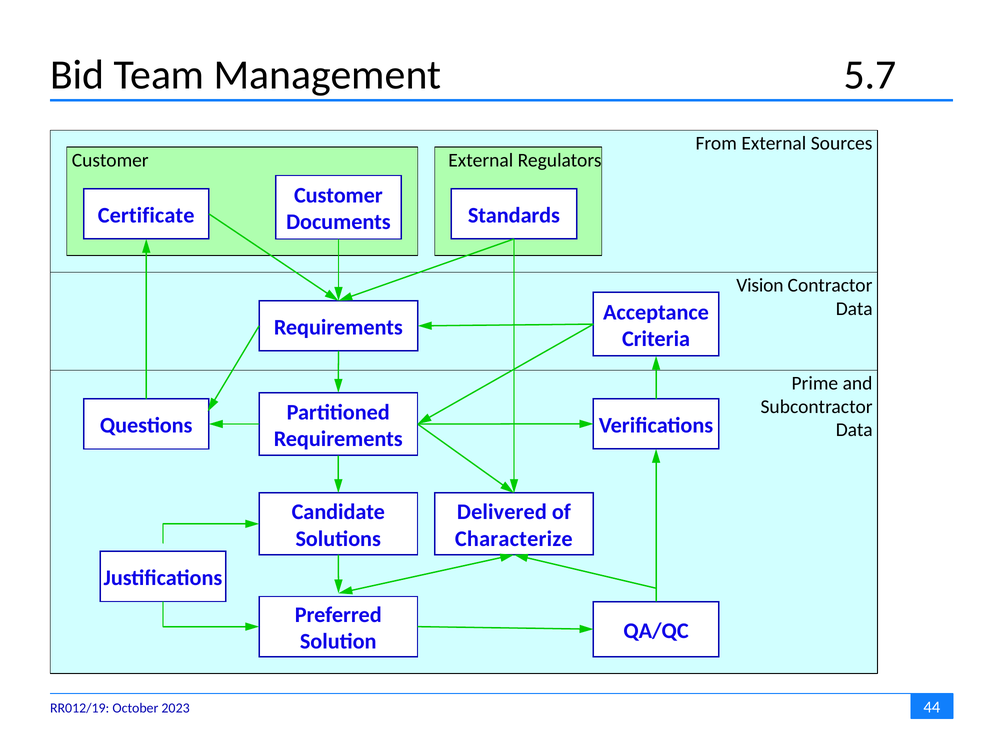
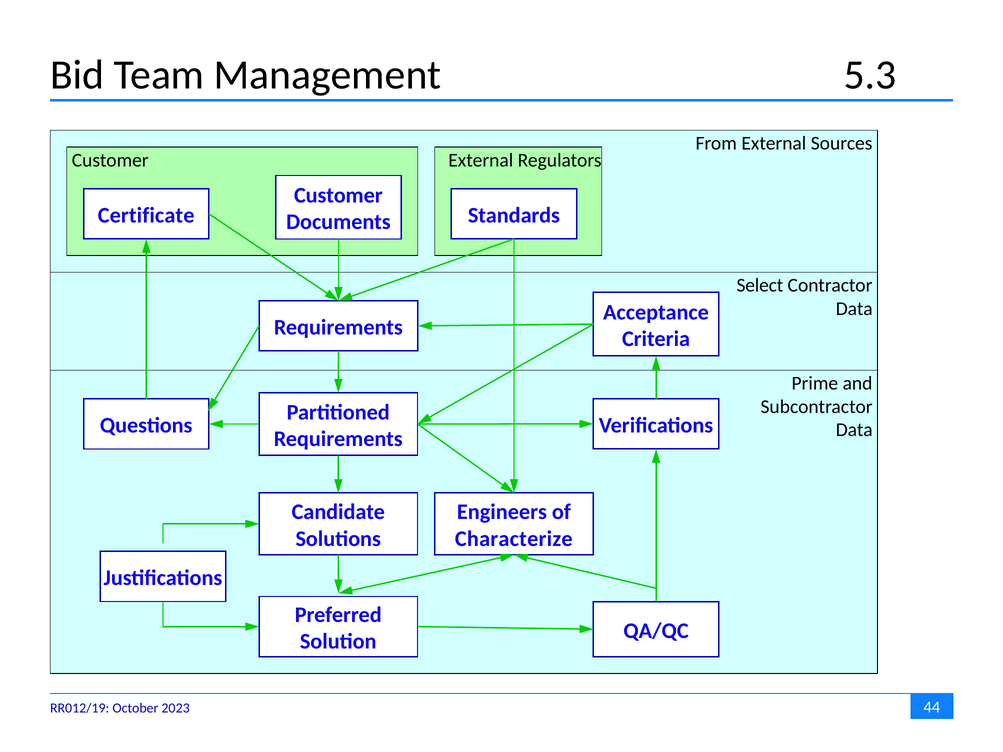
5.7: 5.7 -> 5.3 (870, 75)
Vision: Vision -> Select (760, 286)
Delivered: Delivered -> Engineers (502, 512)
